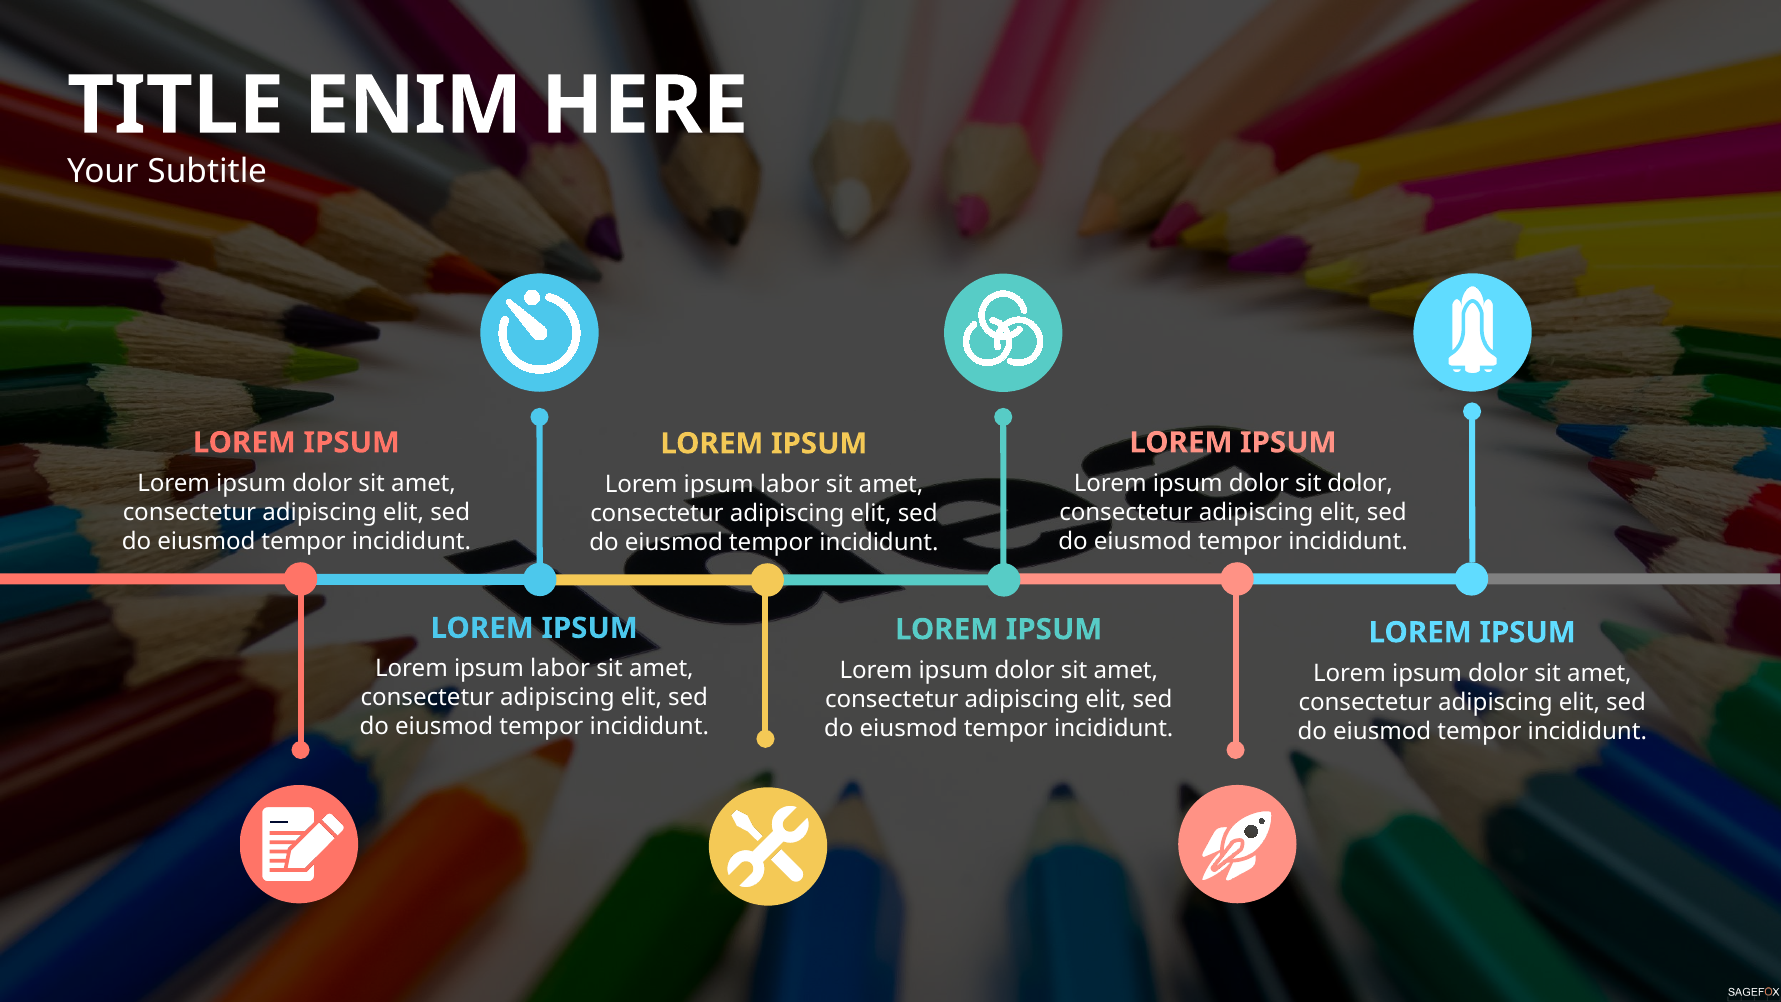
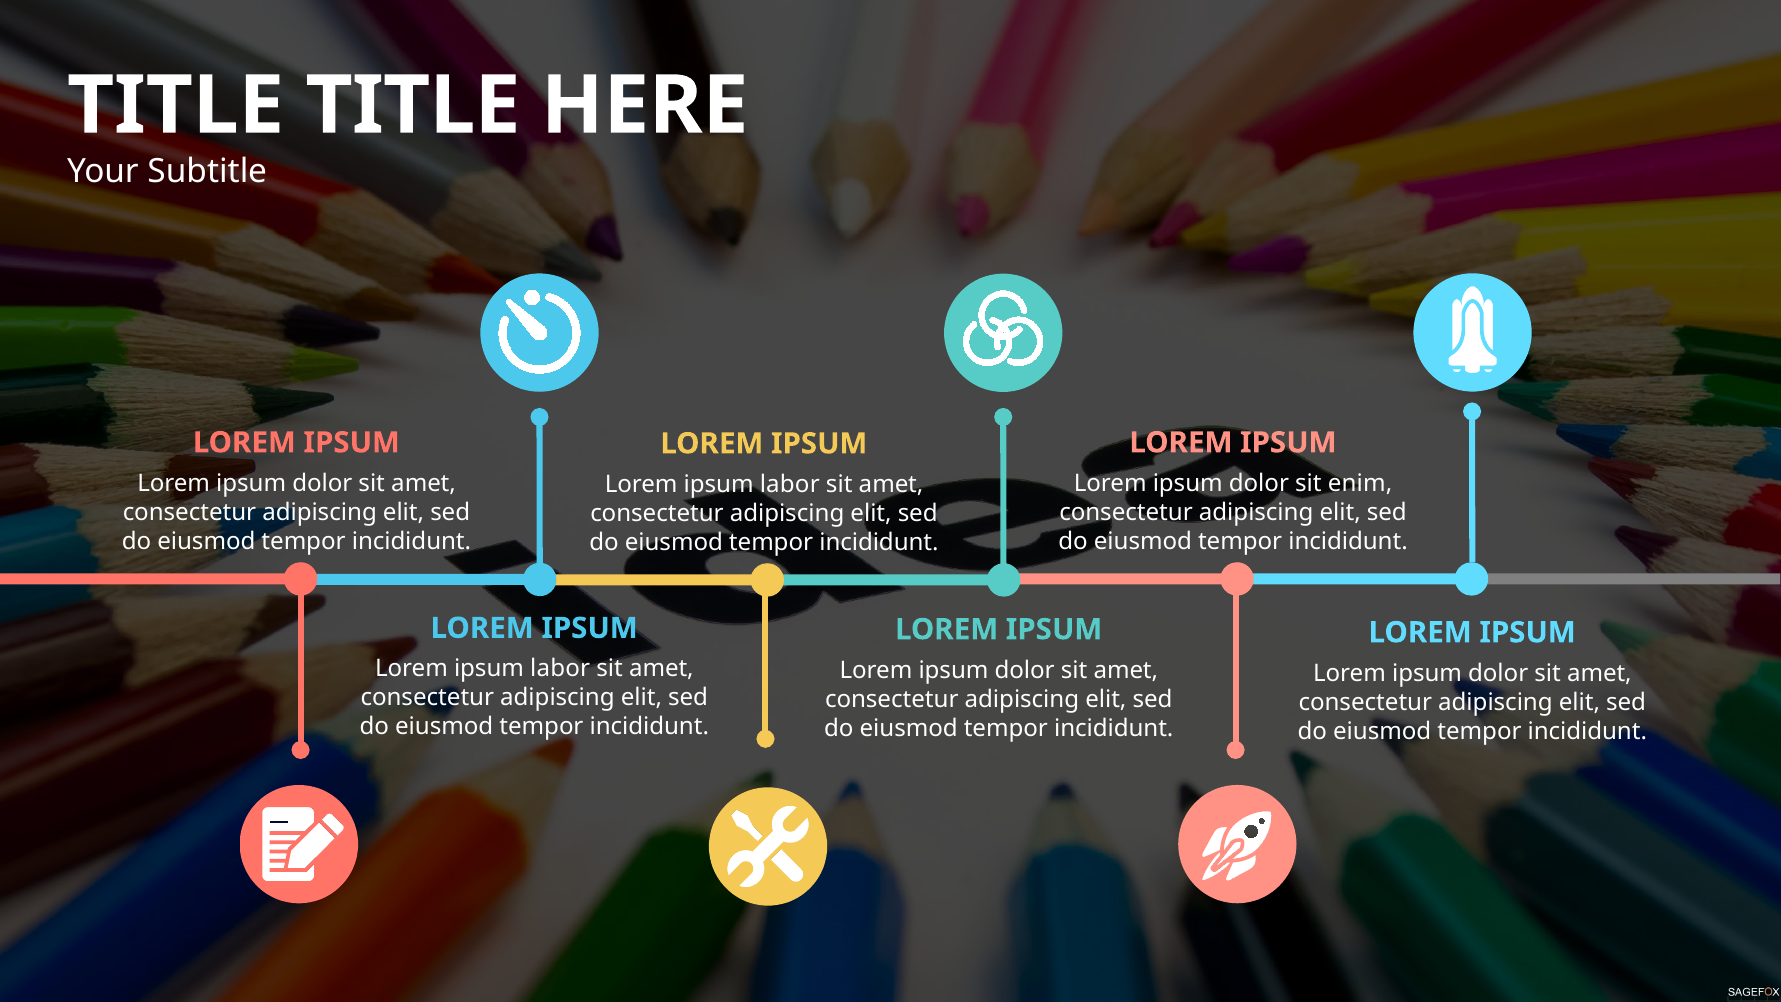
ENIM: ENIM -> TITLE (413, 106)
sit dolor: dolor -> enim (1360, 483)
